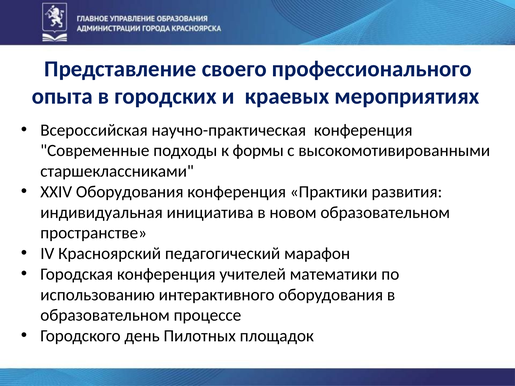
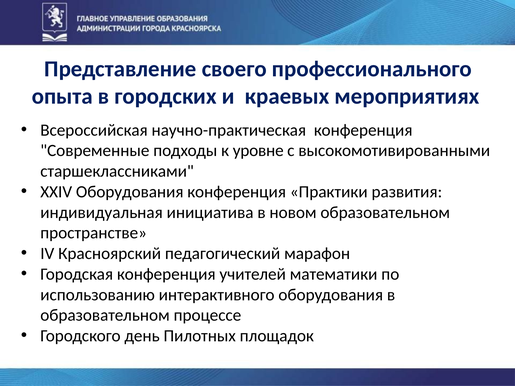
формы: формы -> уровне (258, 151)
